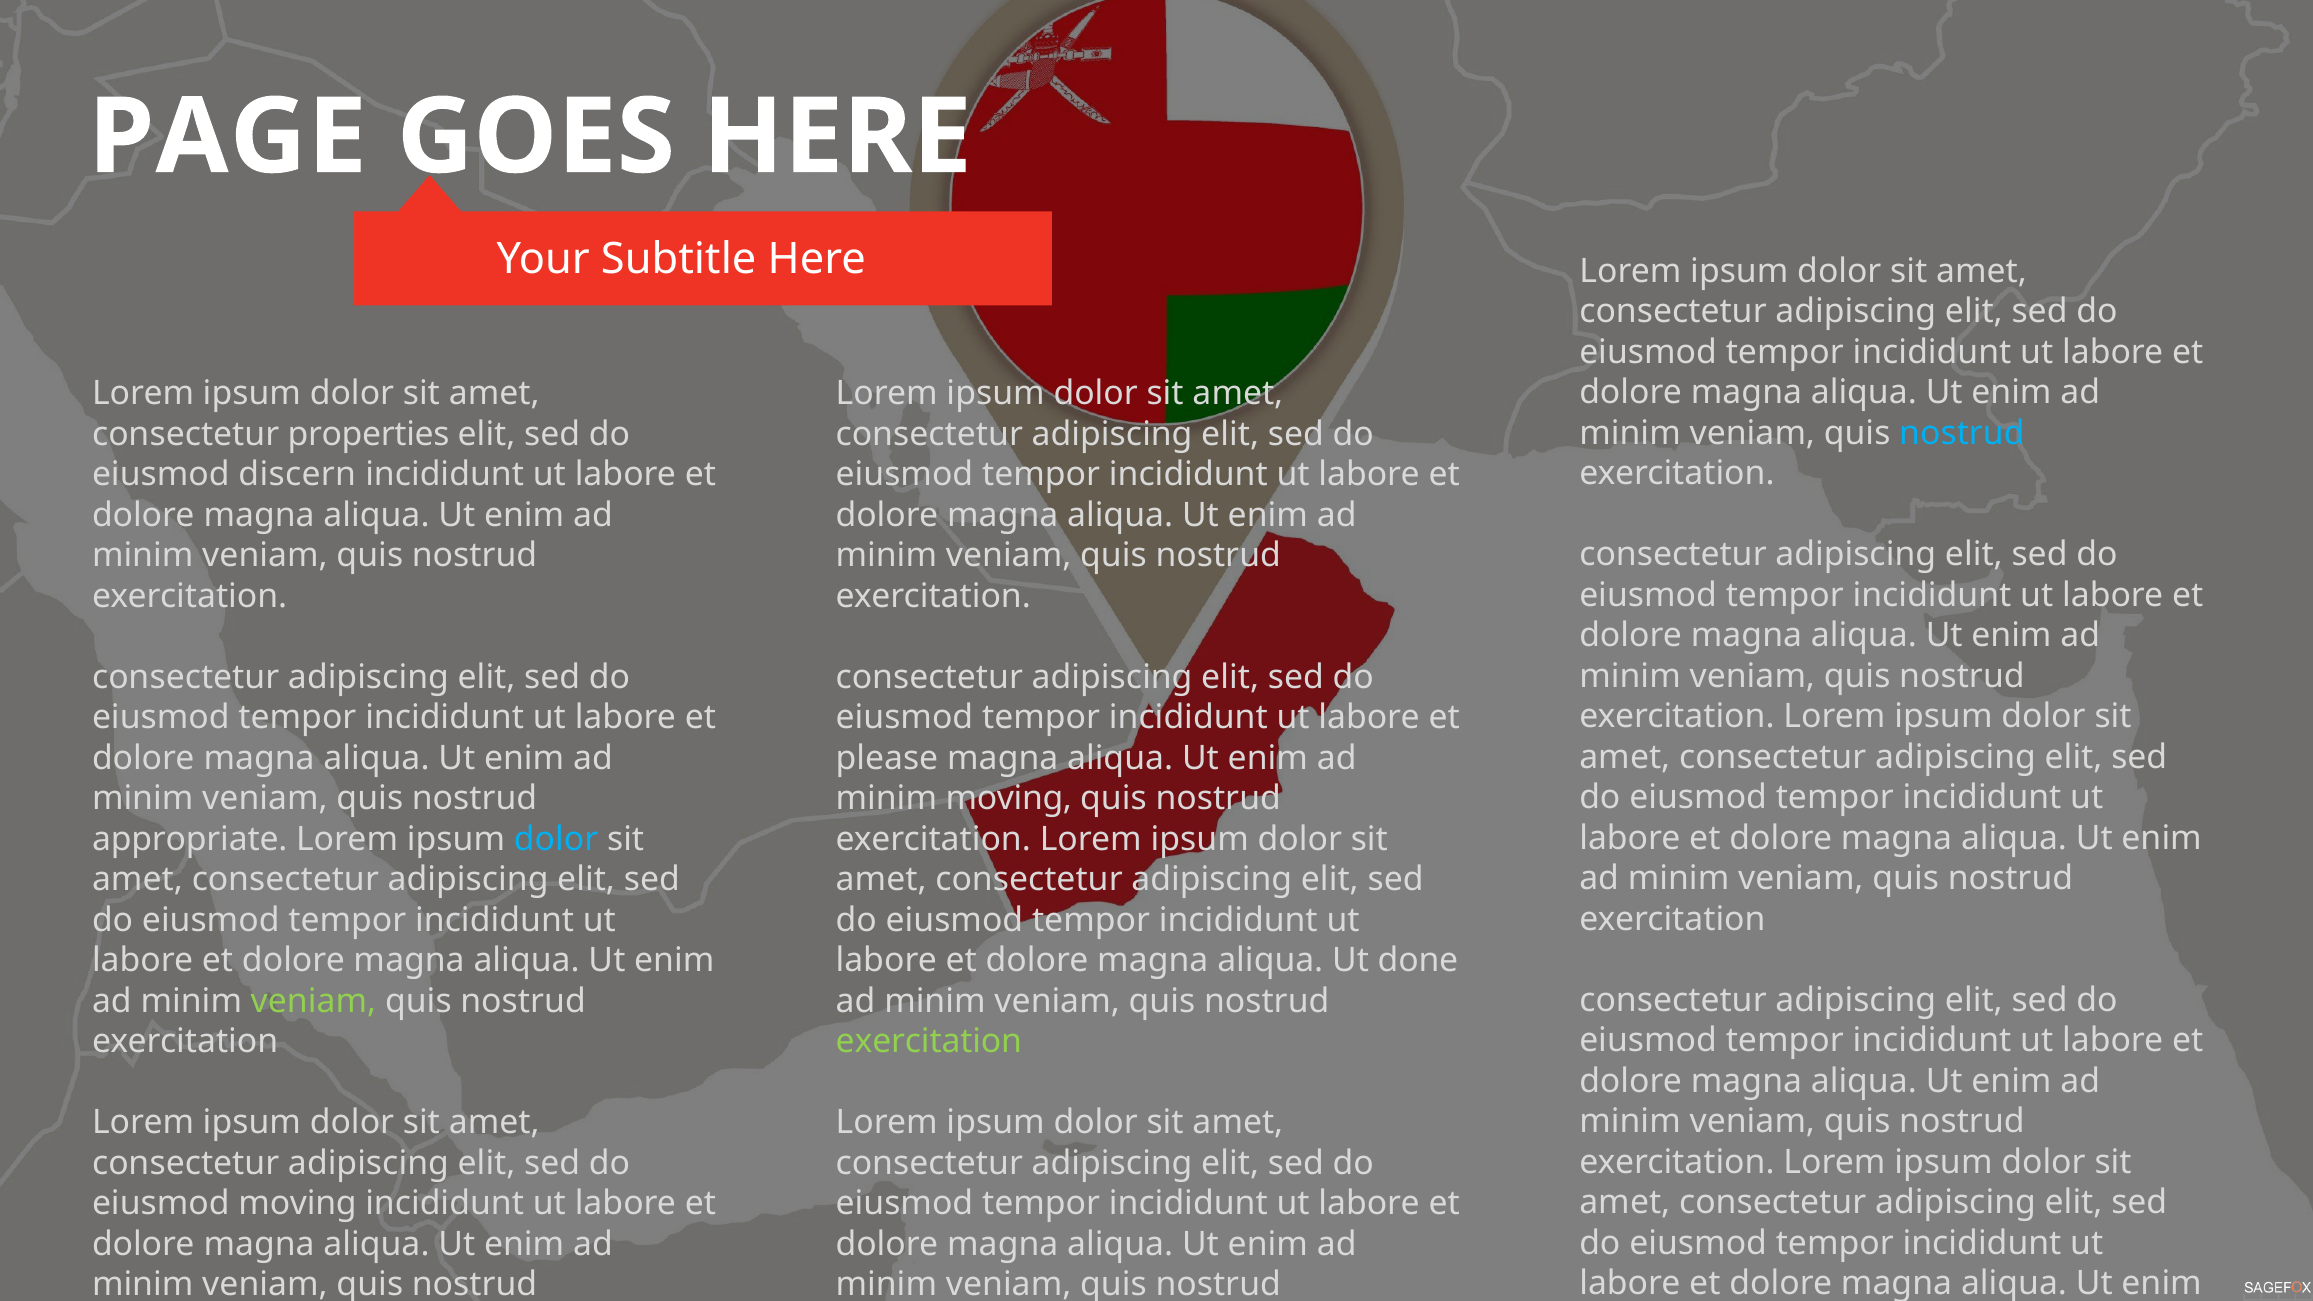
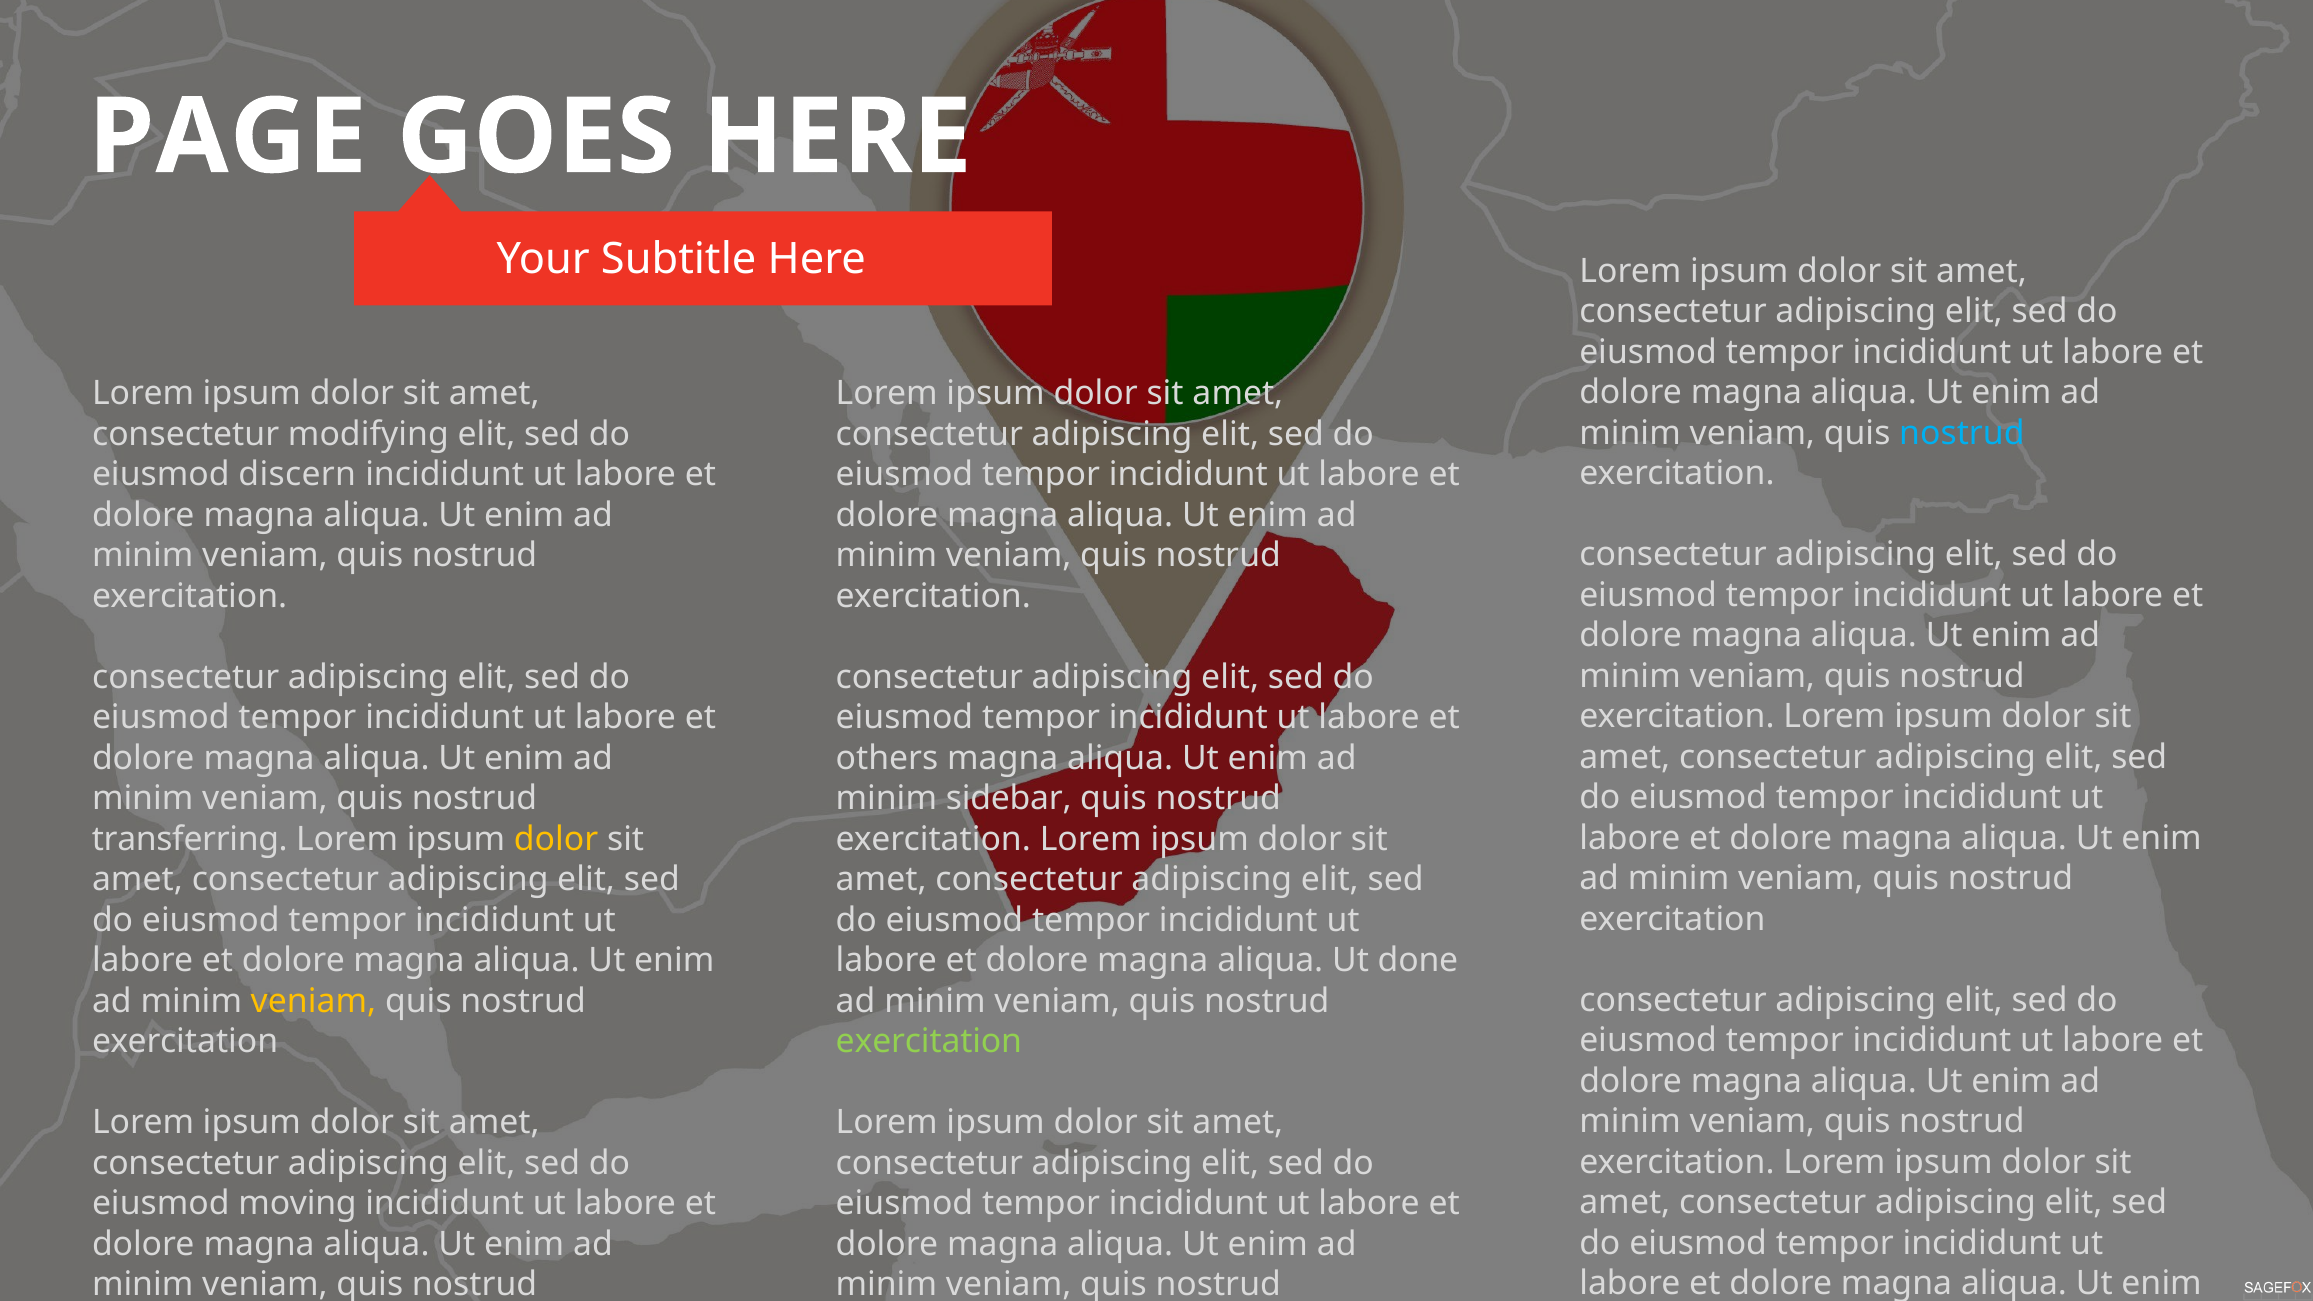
properties: properties -> modifying (368, 434)
please: please -> others (887, 758)
minim moving: moving -> sidebar (1009, 799)
appropriate: appropriate -> transferring (190, 839)
dolor colour: light blue -> yellow (556, 839)
veniam colour: light green -> yellow (313, 1001)
